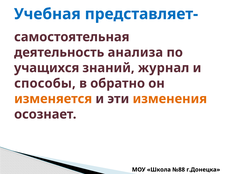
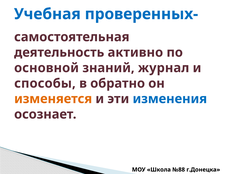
представляет-: представляет- -> проверенных- (141, 14)
анализа: анализа -> активно (135, 52)
учащихся: учащихся -> основной (47, 68)
изменения colour: orange -> blue (170, 99)
